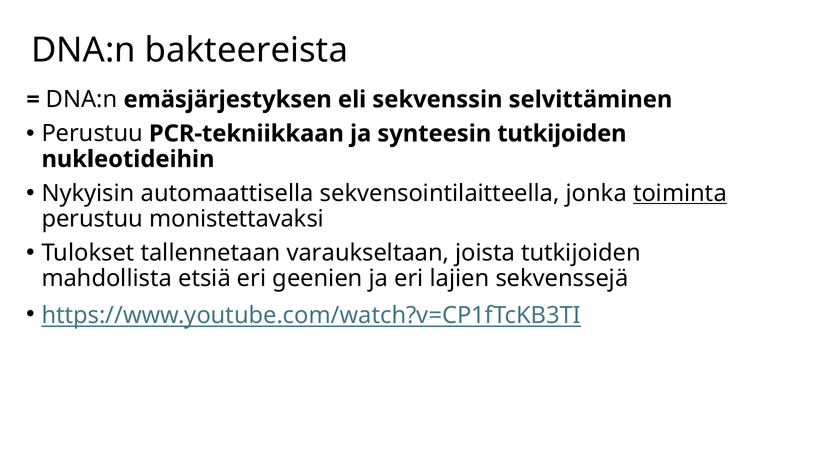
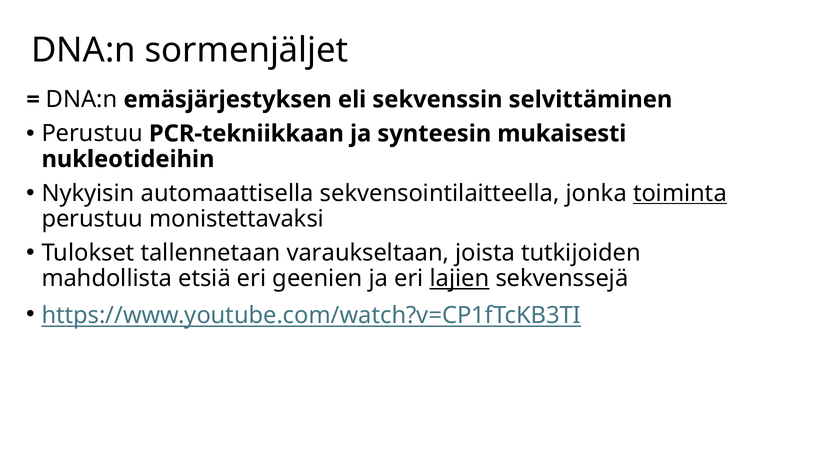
bakteereista: bakteereista -> sormenjäljet (247, 50)
synteesin tutkijoiden: tutkijoiden -> mukaisesti (562, 134)
lajien underline: none -> present (460, 278)
